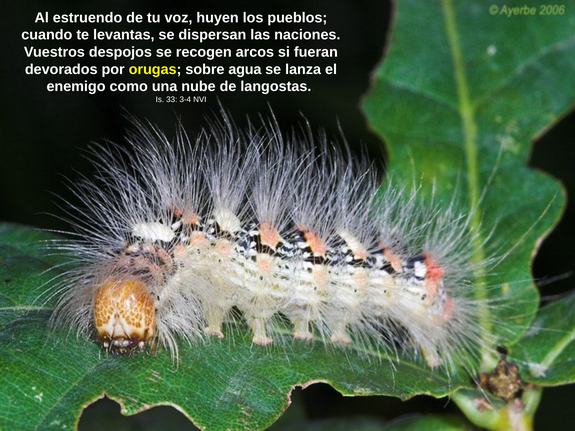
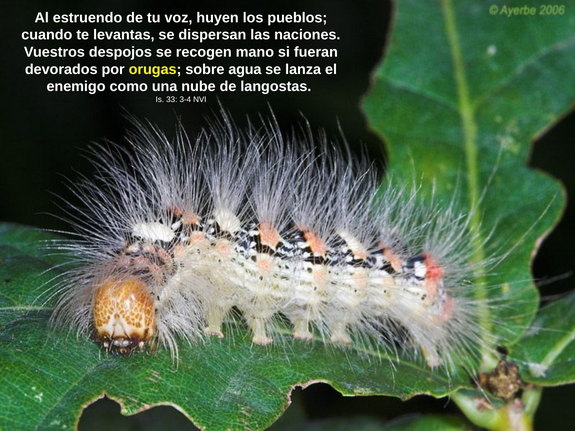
arcos: arcos -> mano (255, 52)
